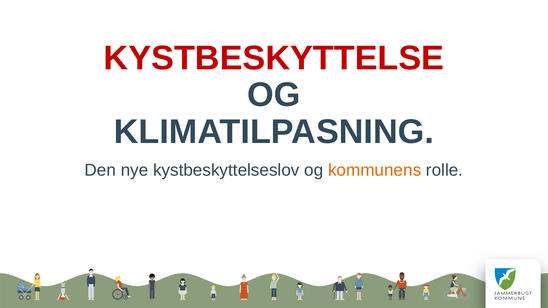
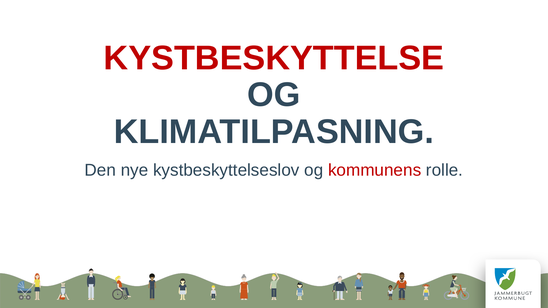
kommunens colour: orange -> red (375, 170)
